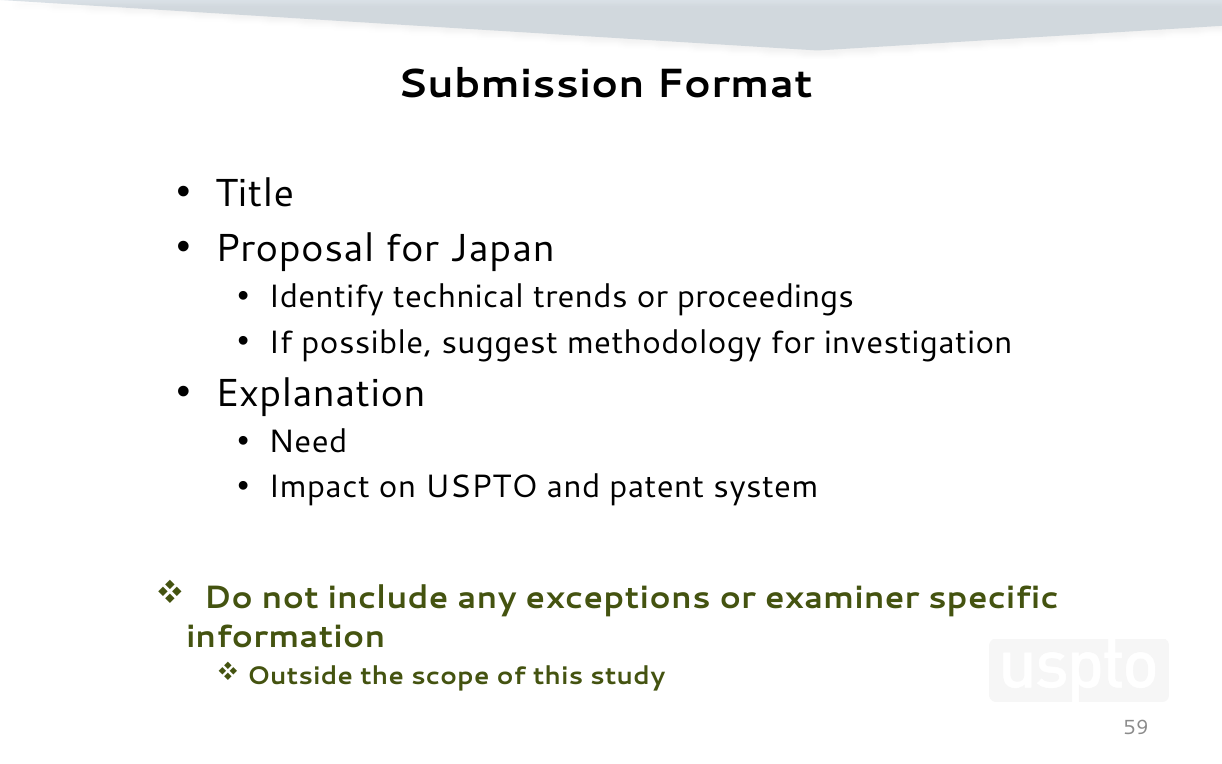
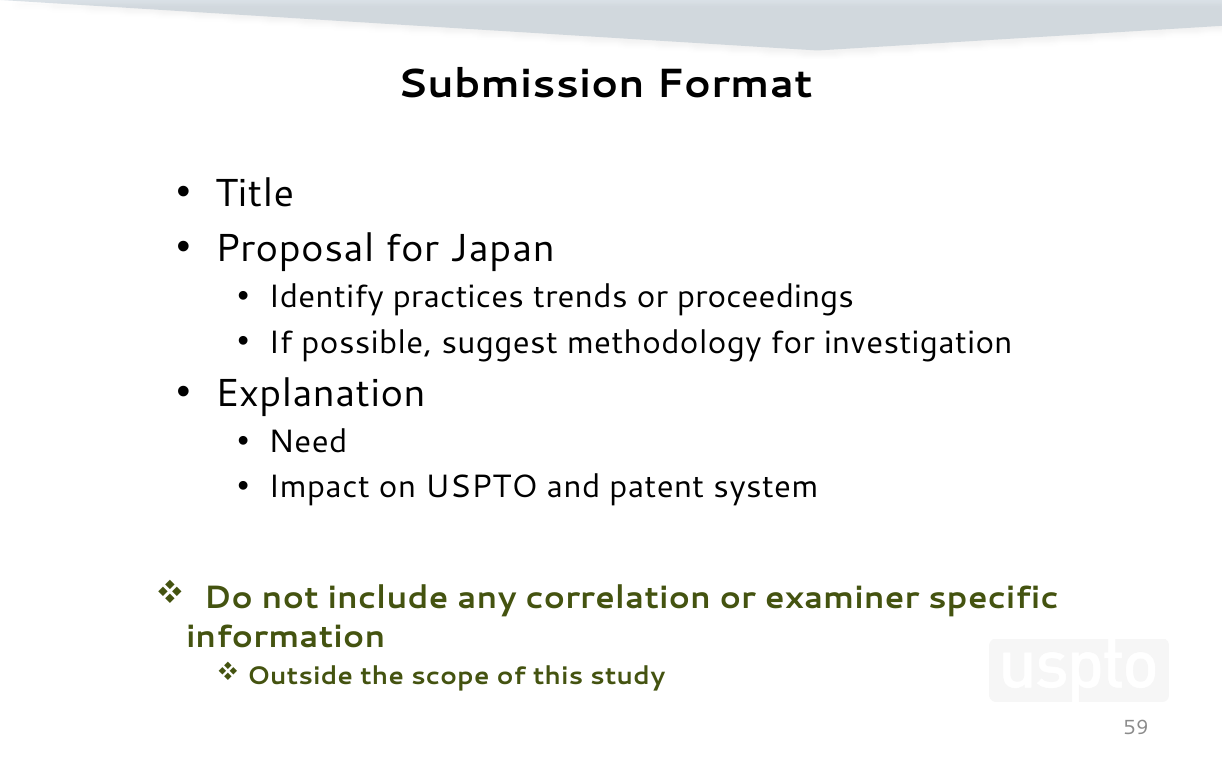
technical: technical -> practices (458, 297)
exceptions: exceptions -> correlation (618, 598)
